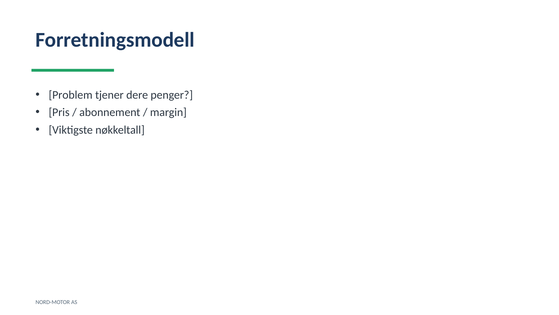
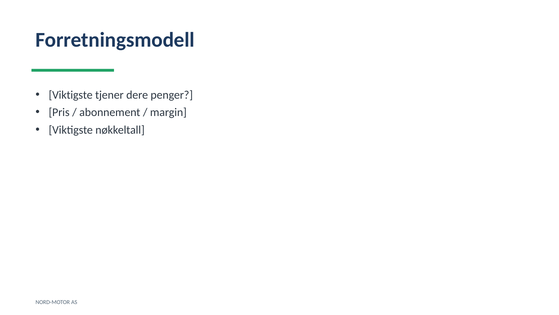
Problem: Problem -> Viktigste (71, 95)
